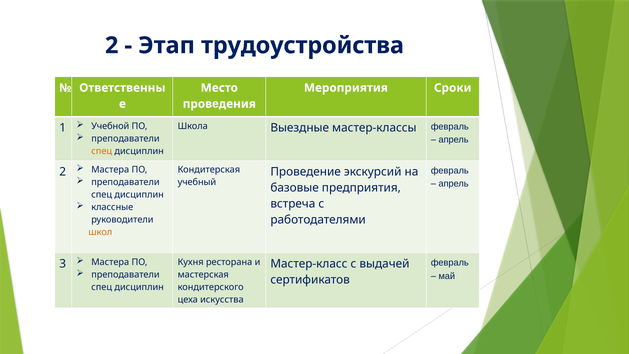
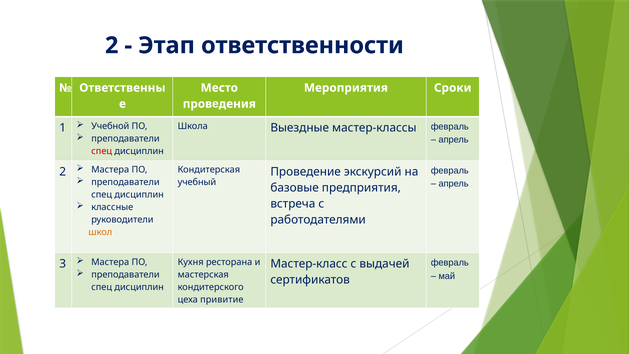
трудоустройства: трудоустройства -> ответственности (302, 45)
спец colour: orange -> red (102, 151)
искусства: искусства -> привитие (222, 299)
